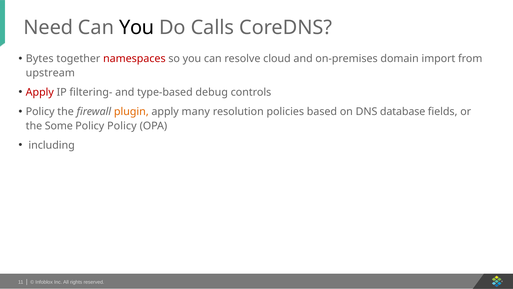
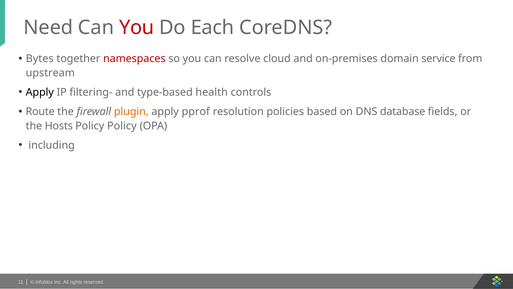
You colour: black -> red (137, 28)
Calls: Calls -> Each (212, 28)
import: import -> service (438, 59)
Apply colour: red -> black (40, 92)
debug: debug -> health (212, 92)
Policy: Policy -> Route (40, 112)
many: many -> pprof (196, 112)
Some: Some -> Hosts (59, 126)
